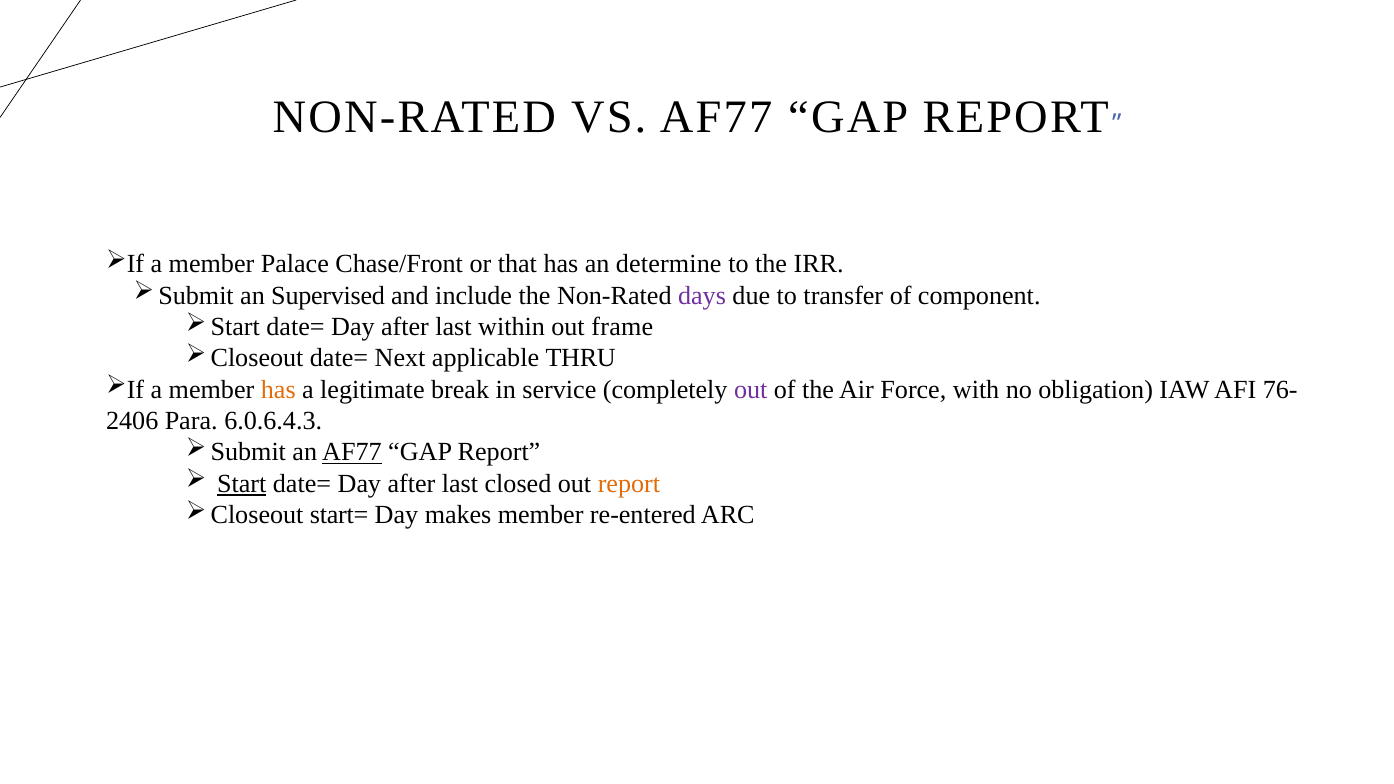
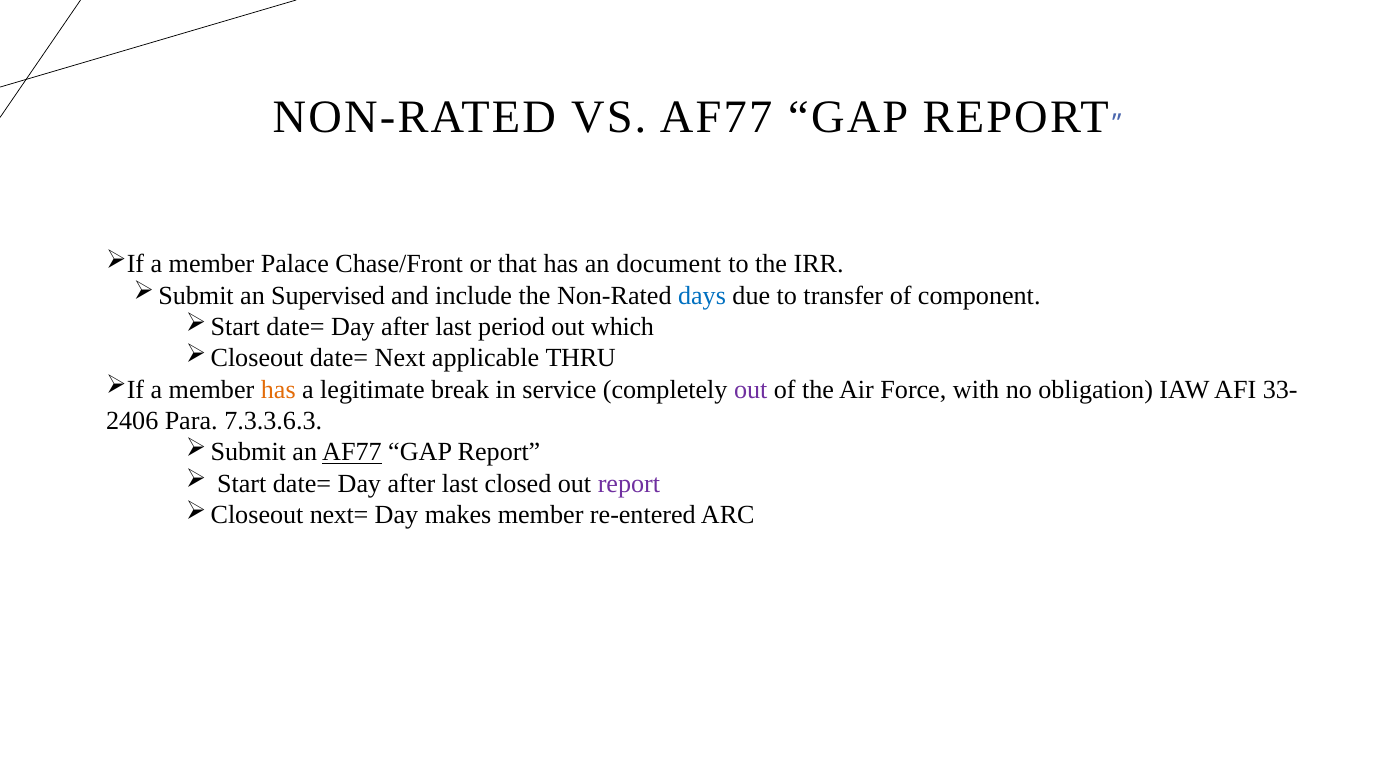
determine: determine -> document (669, 264)
days colour: purple -> blue (702, 295)
within: within -> period (512, 327)
frame: frame -> which (623, 327)
76-: 76- -> 33- (1280, 390)
6.0.6.4.3: 6.0.6.4.3 -> 7.3.3.6.3 (273, 421)
Start underline: present -> none (242, 484)
report colour: orange -> purple (629, 484)
start=: start= -> next= (339, 515)
